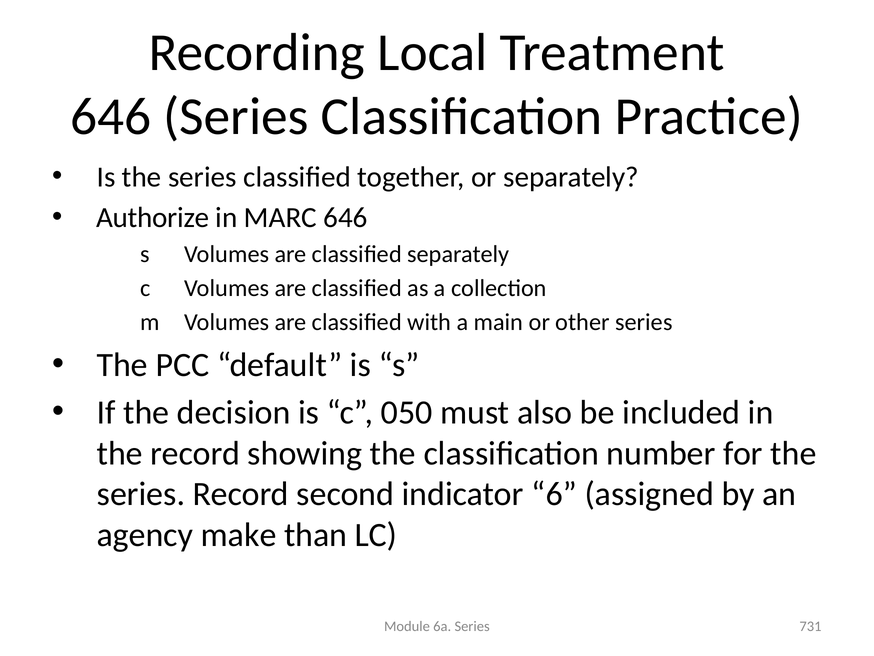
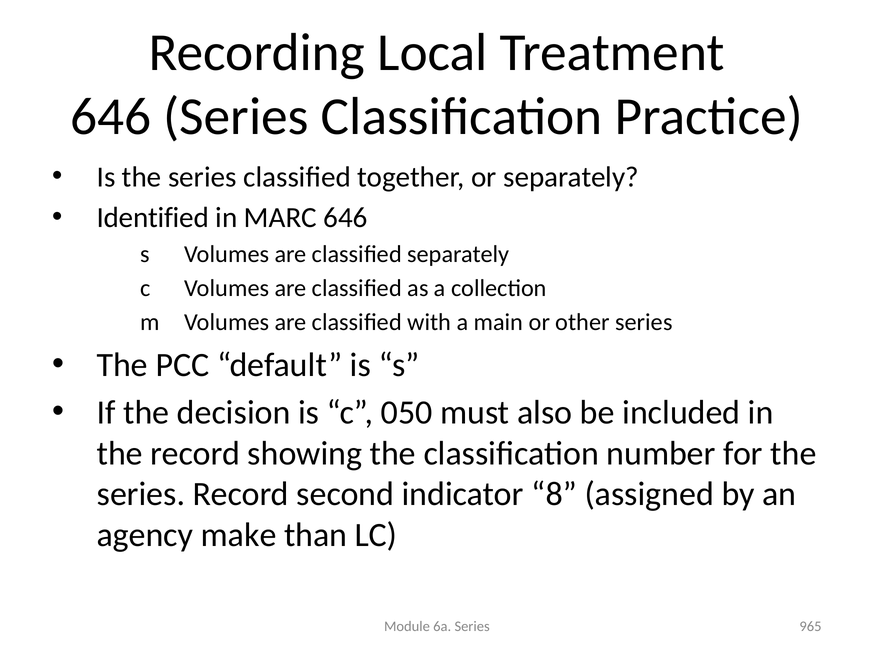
Authorize: Authorize -> Identified (153, 218)
6: 6 -> 8 (554, 494)
731: 731 -> 965 (810, 626)
